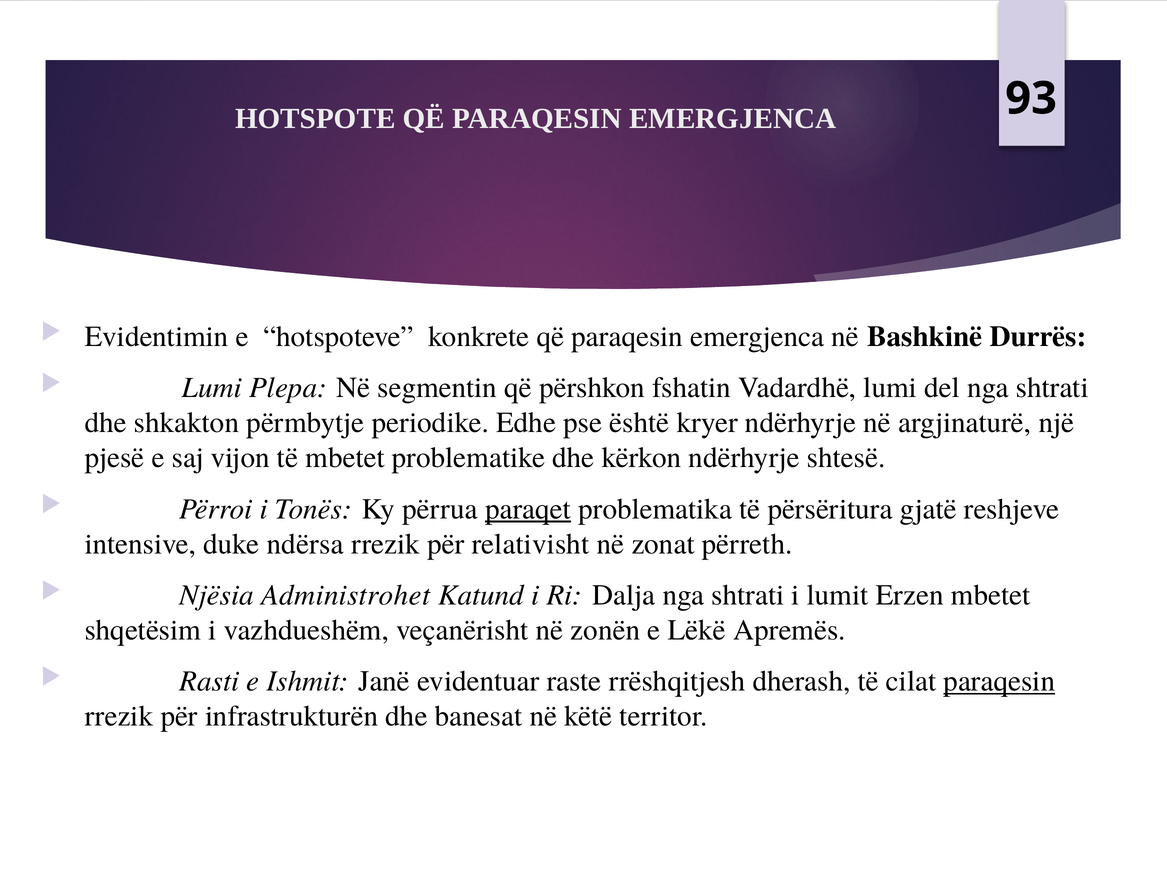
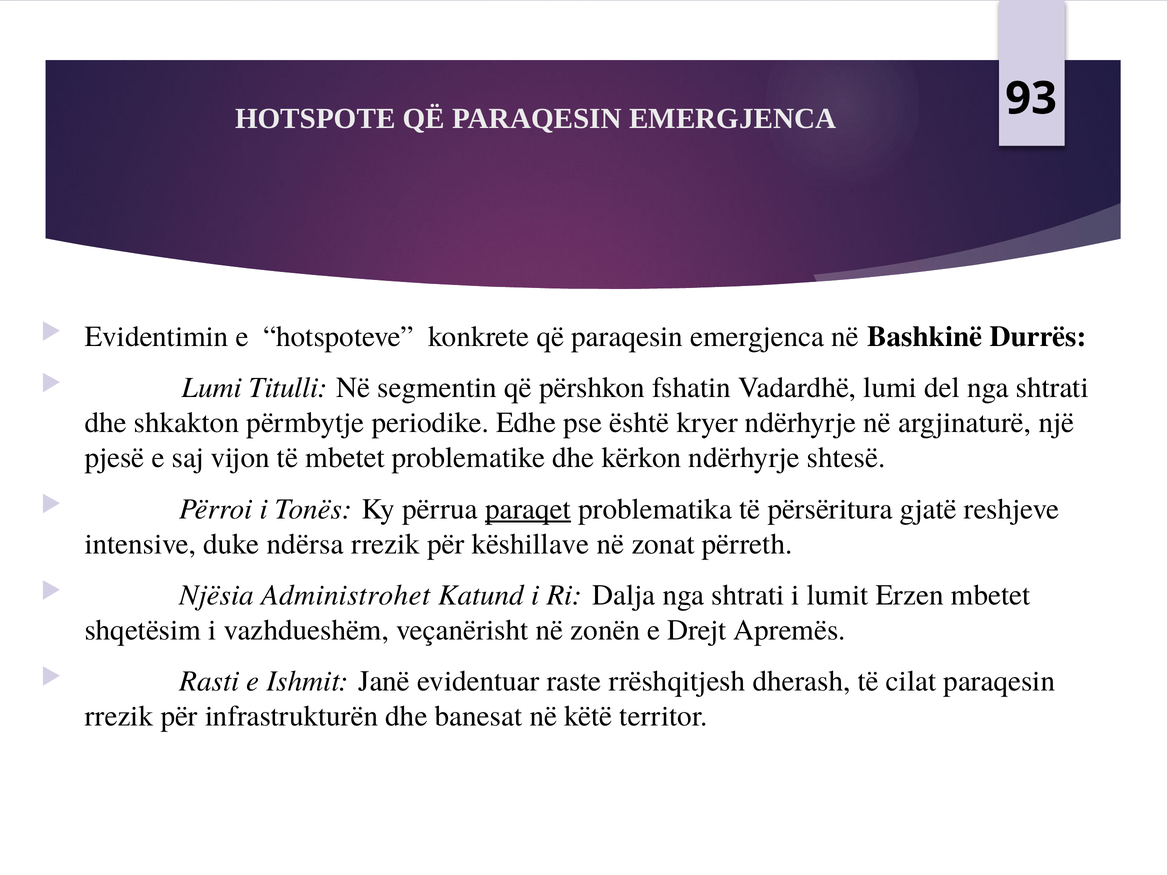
Plepa: Plepa -> Titulli (288, 388)
relativisht: relativisht -> këshillave (530, 544)
Lëkë: Lëkë -> Drejt (697, 630)
paraqesin underline: present -> none (999, 682)
